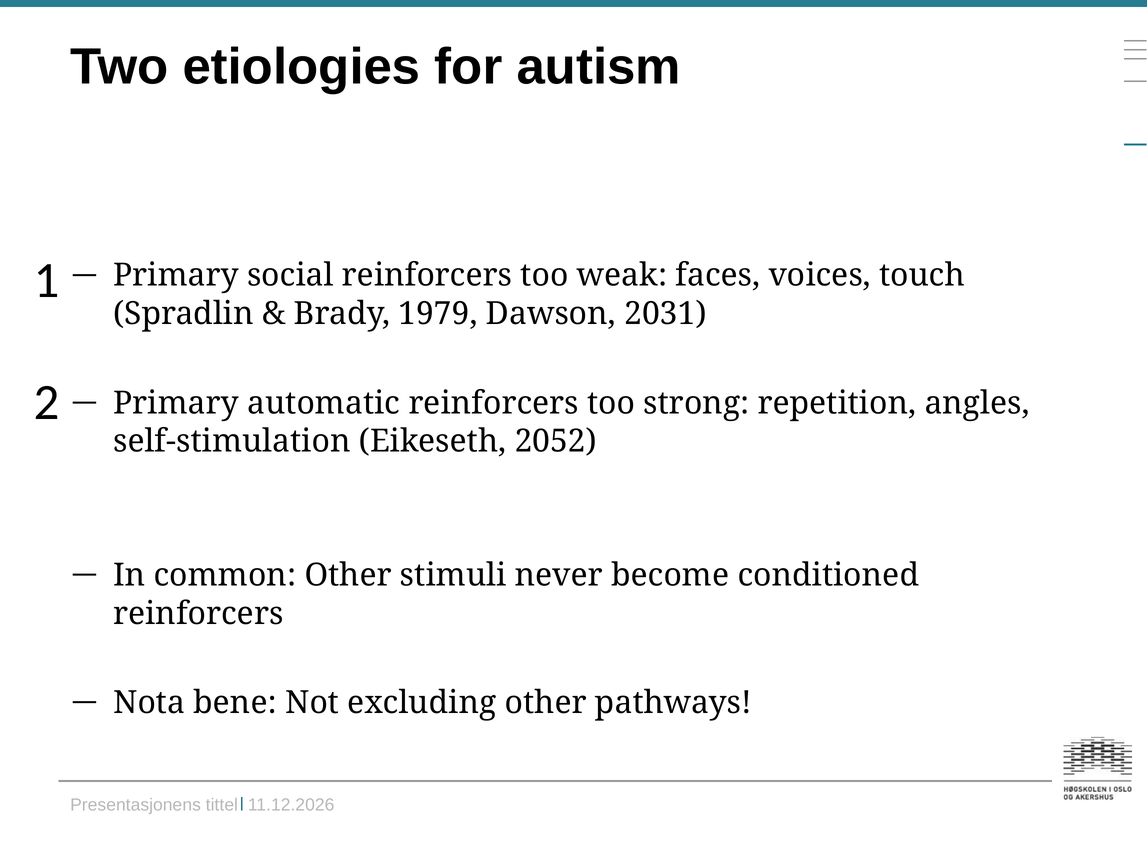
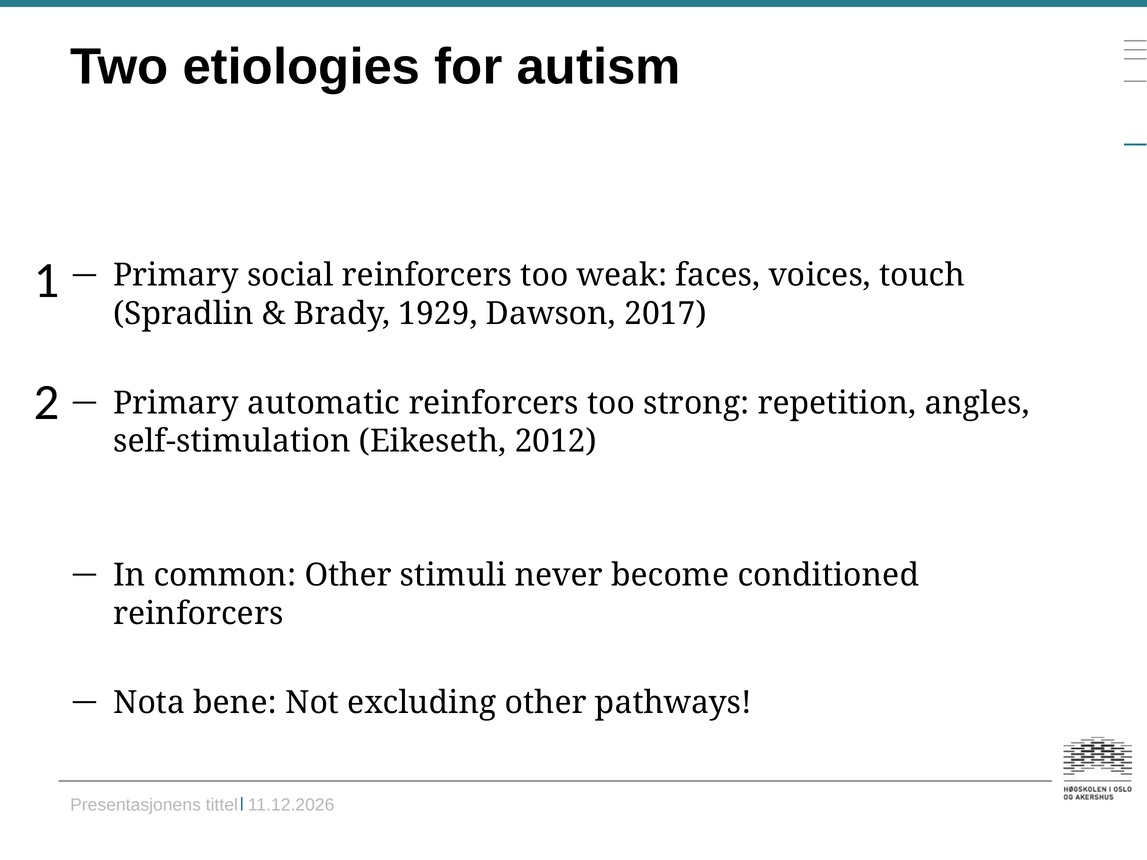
1979: 1979 -> 1929 (438, 314)
2031: 2031 -> 2017 (665, 314)
2052: 2052 -> 2012 (556, 441)
